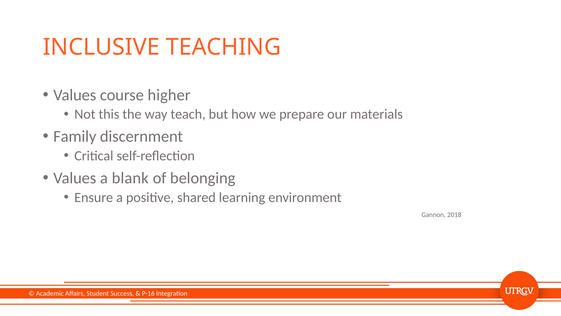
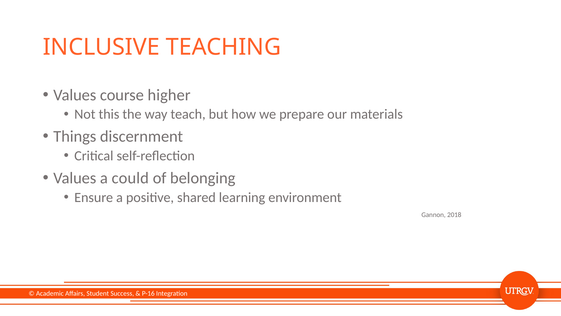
Family: Family -> Things (75, 136)
blank: blank -> could (130, 178)
